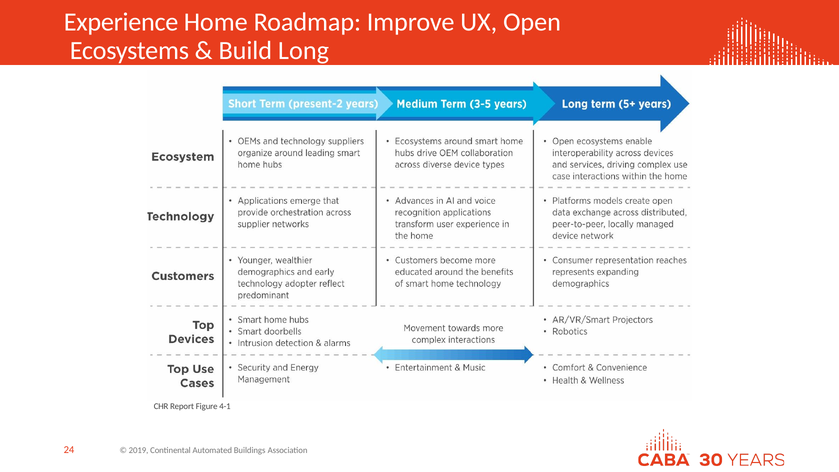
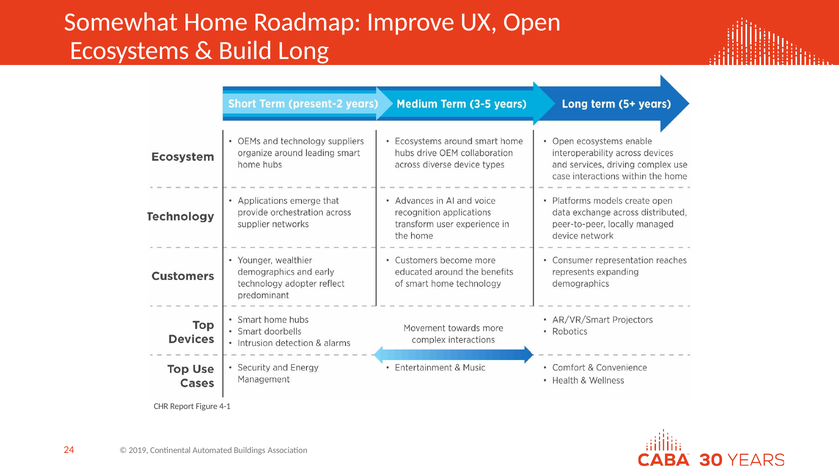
Experience: Experience -> Somewhat (121, 22)
